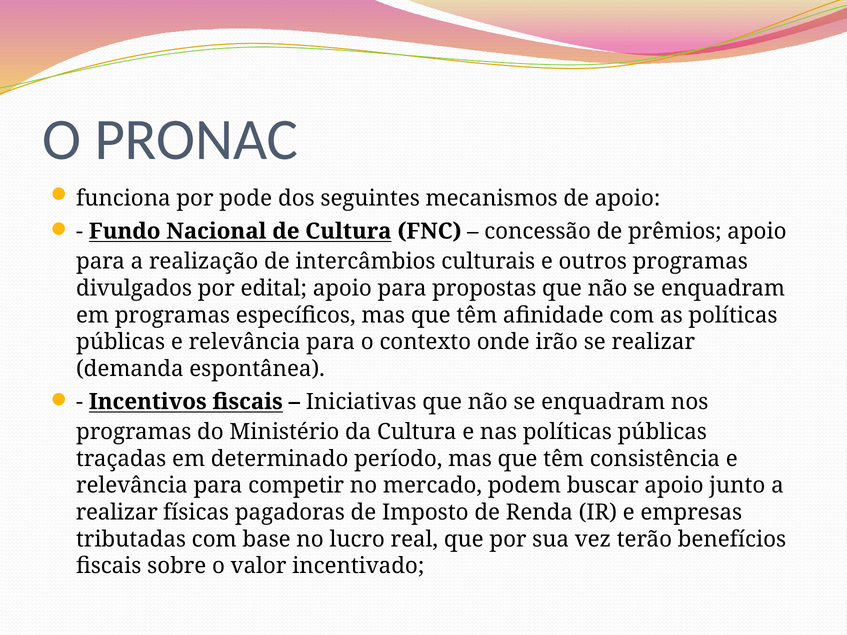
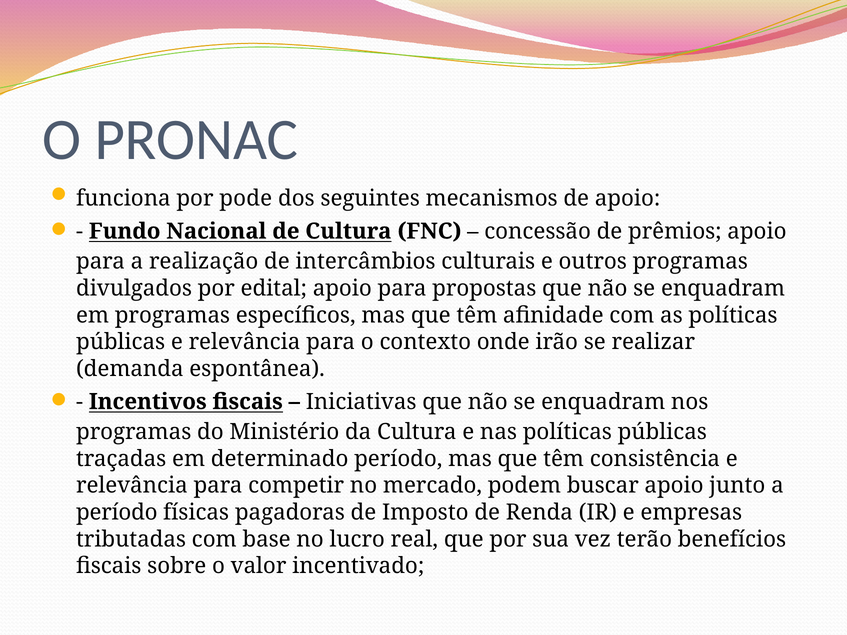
realizar: realizar -> período (117, 513)
